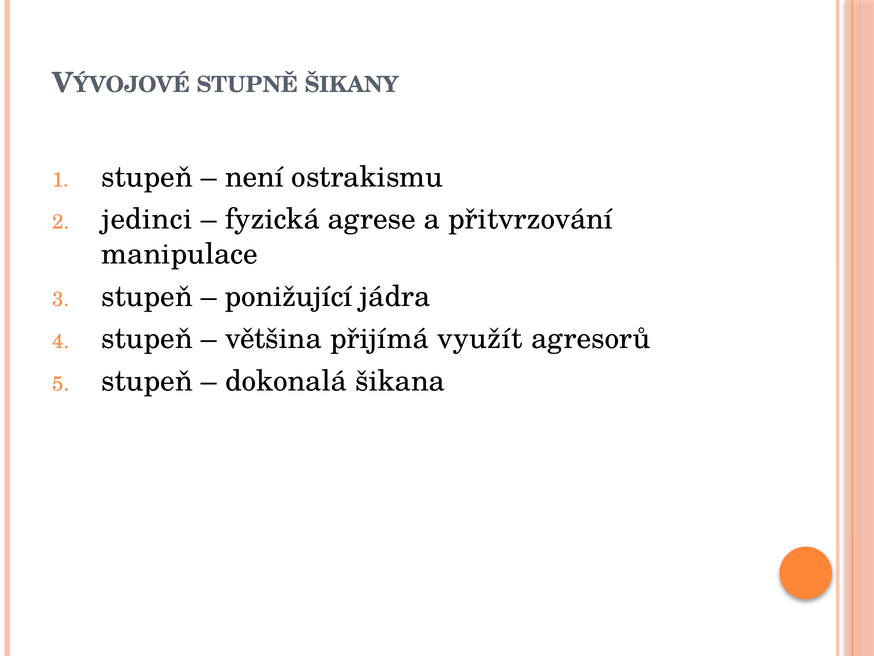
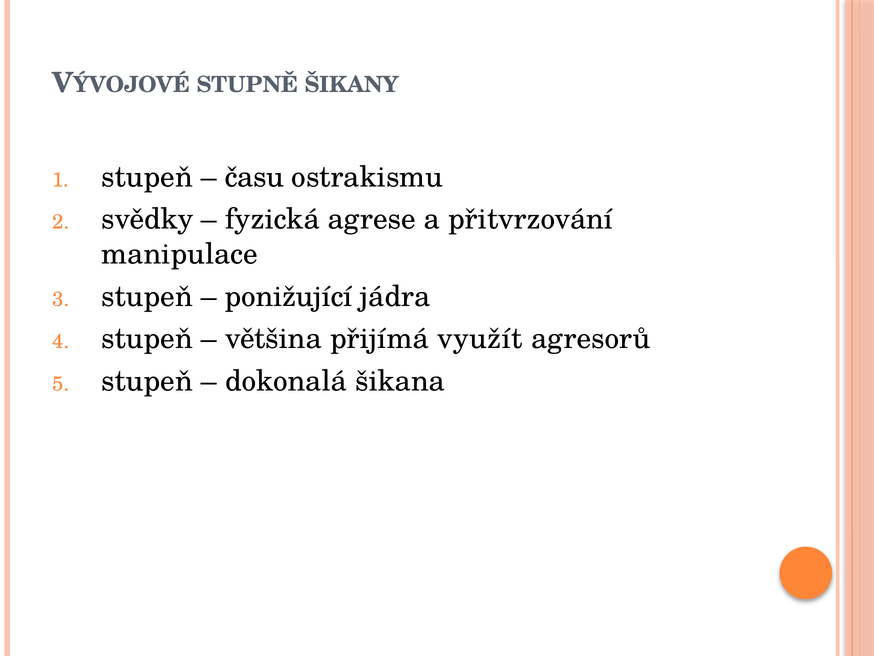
není: není -> času (254, 177)
jedinci: jedinci -> svědky (147, 219)
